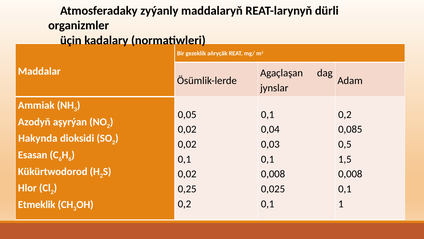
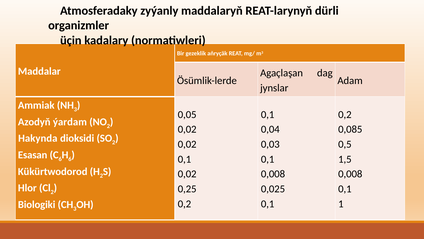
aşyrýan: aşyrýan -> ýardam (70, 122)
Etmeklik: Etmeklik -> Biologiki (37, 204)
